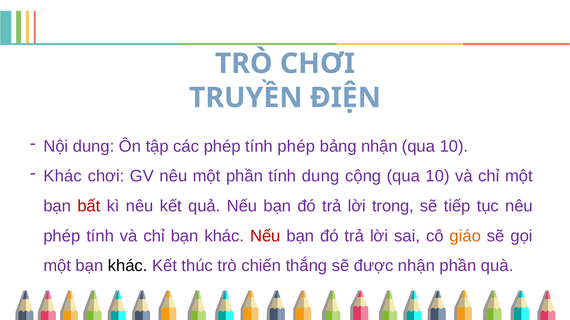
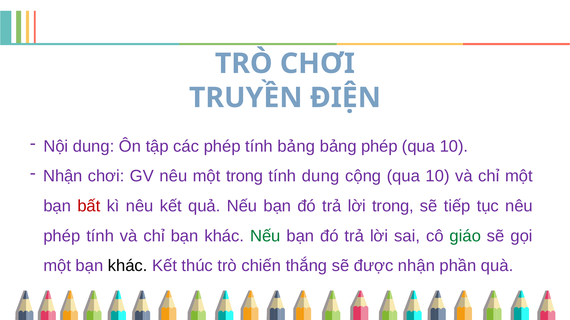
tính phép: phép -> bảng (296, 146)
bảng nhận: nhận -> phép (379, 146)
Khác: Khác -> Nhận (63, 176)
một phần: phần -> trong (245, 176)
Nếu colour: red -> green (265, 236)
giáo colour: orange -> green (465, 236)
